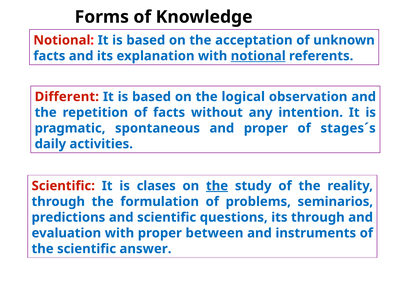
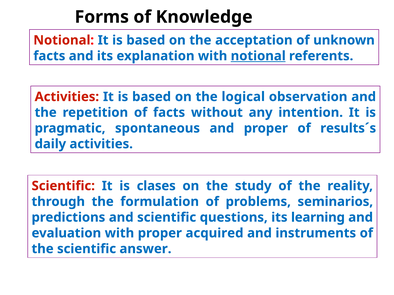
Different: Different -> Activities (67, 97)
stages´s: stages´s -> results´s (348, 128)
the underline: present -> none (217, 186)
its through: through -> learning (318, 218)
between: between -> acquired (214, 233)
